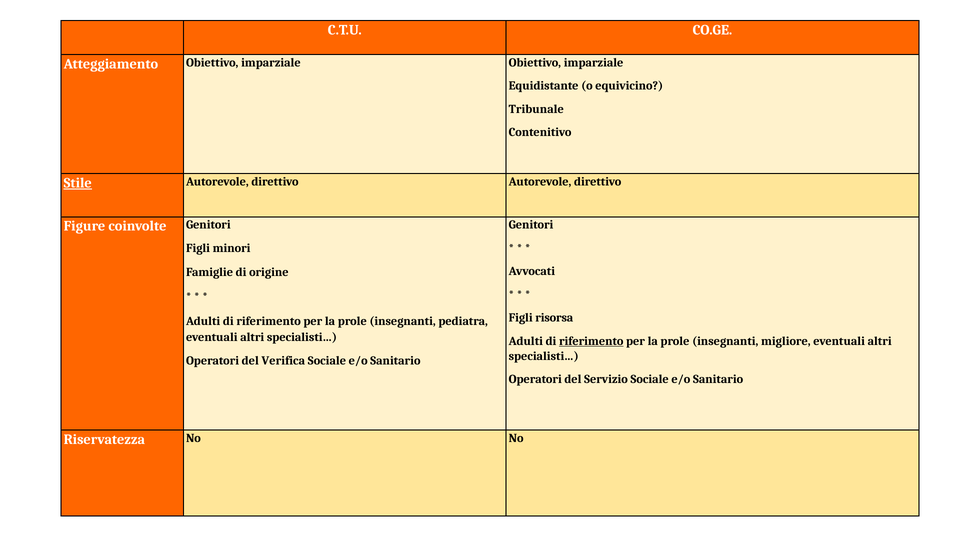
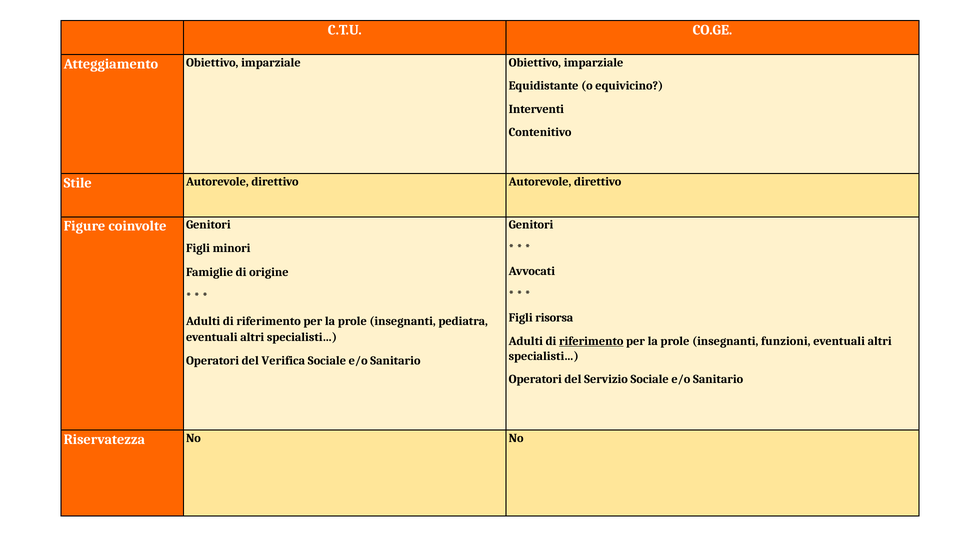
Tribunale: Tribunale -> Interventi (536, 109)
Stile underline: present -> none (78, 183)
migliore: migliore -> funzioni (786, 341)
